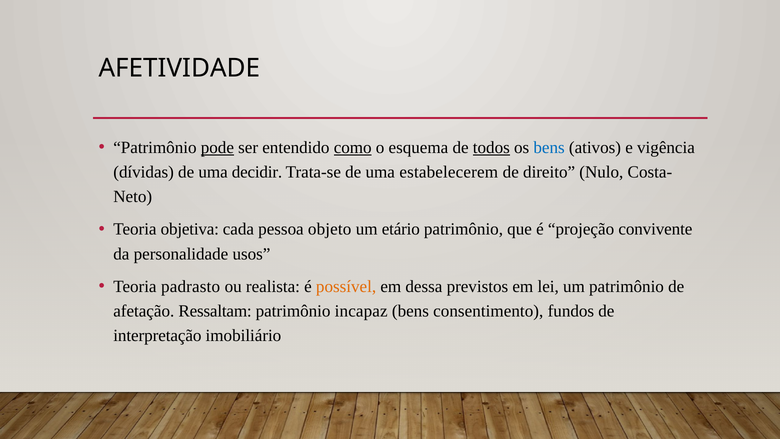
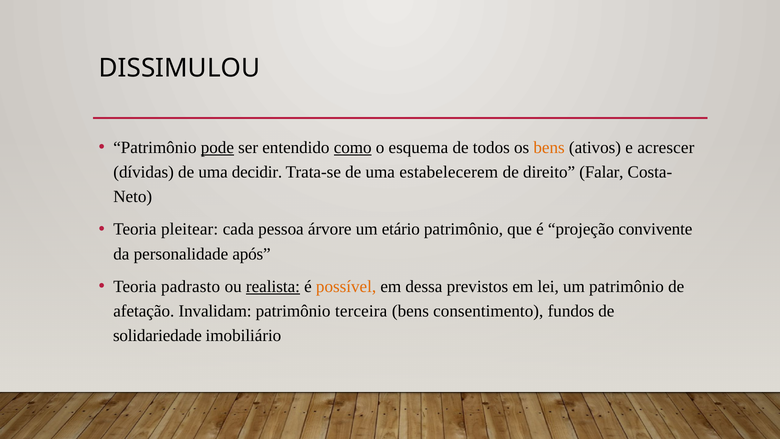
AFETIVIDADE: AFETIVIDADE -> DISSIMULOU (179, 68)
todos underline: present -> none (491, 147)
bens colour: blue -> orange (549, 147)
vigência: vigência -> acrescer (666, 147)
Nulo: Nulo -> Falar (601, 172)
objetiva: objetiva -> pleitear (190, 229)
objeto: objeto -> árvore (330, 229)
usos: usos -> após (252, 254)
realista underline: none -> present (273, 286)
Ressaltam: Ressaltam -> Invalidam (215, 311)
incapaz: incapaz -> terceira (361, 311)
interpretação: interpretação -> solidariedade (157, 336)
